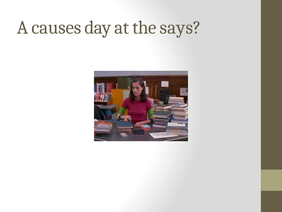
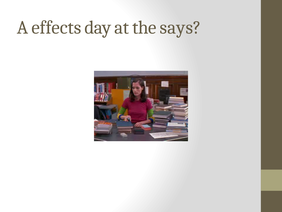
causes: causes -> effects (56, 27)
